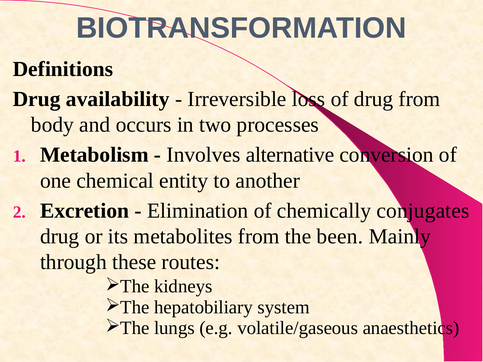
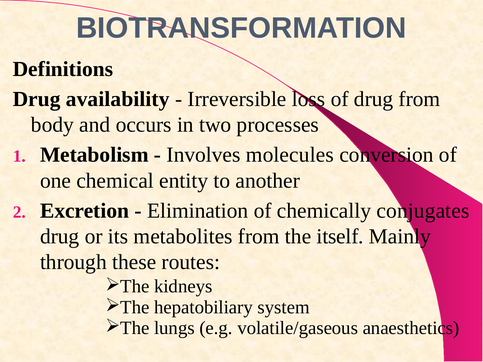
alternative: alternative -> molecules (290, 155)
been: been -> itself (340, 237)
